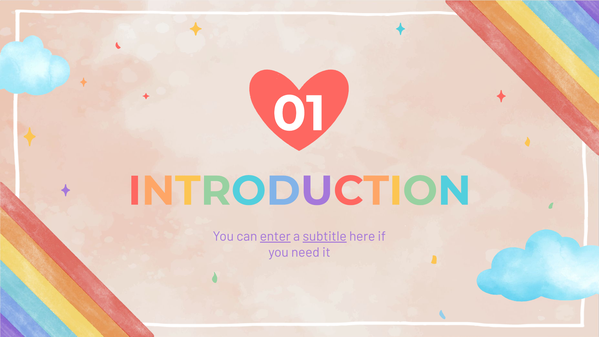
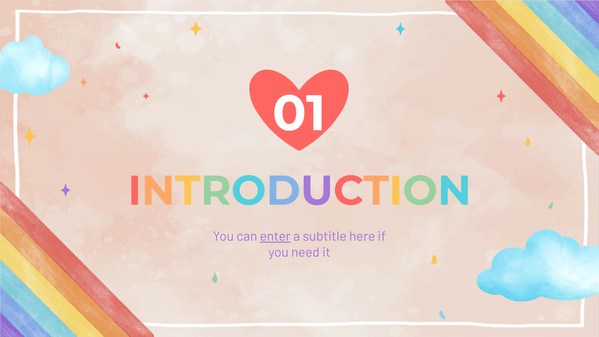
subtitle underline: present -> none (325, 236)
